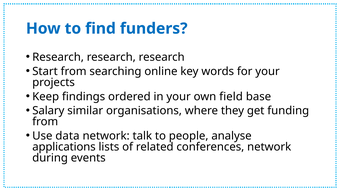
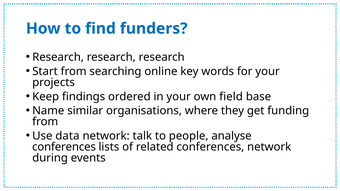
Salary: Salary -> Name (48, 111)
applications: applications -> conferences (64, 147)
